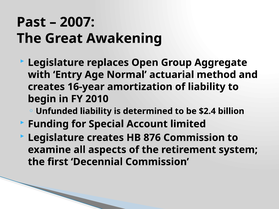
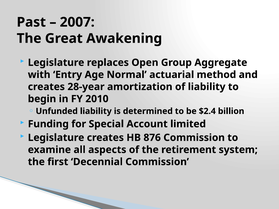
16-year: 16-year -> 28-year (86, 87)
